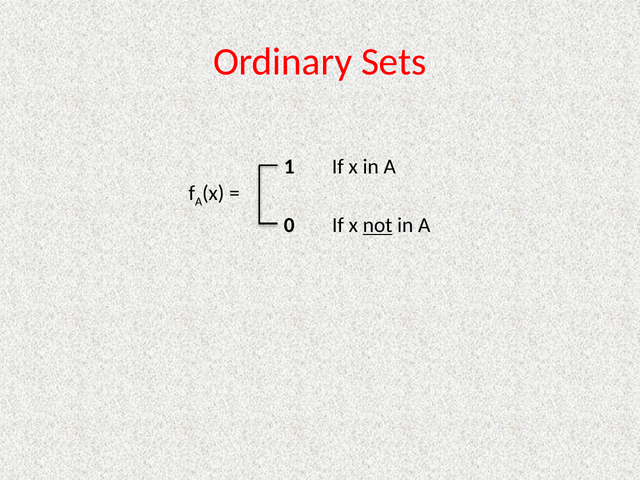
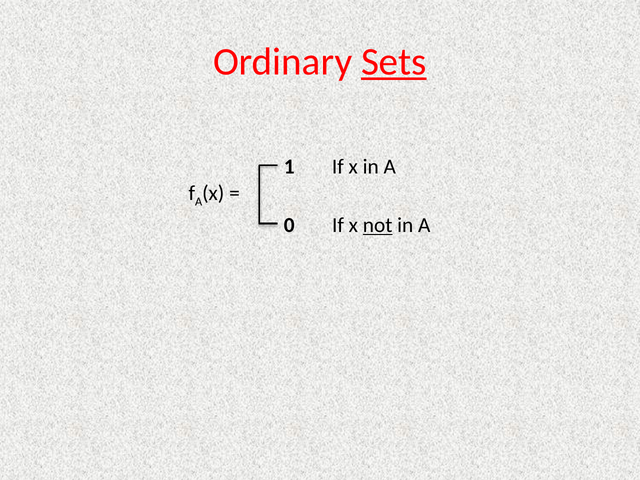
Sets underline: none -> present (394, 62)
